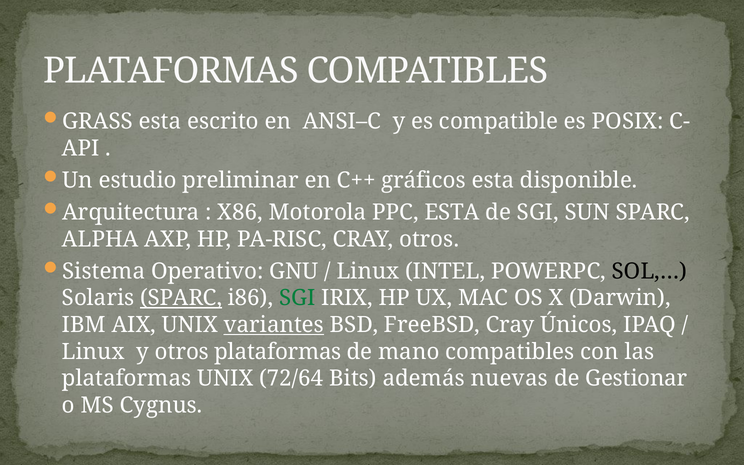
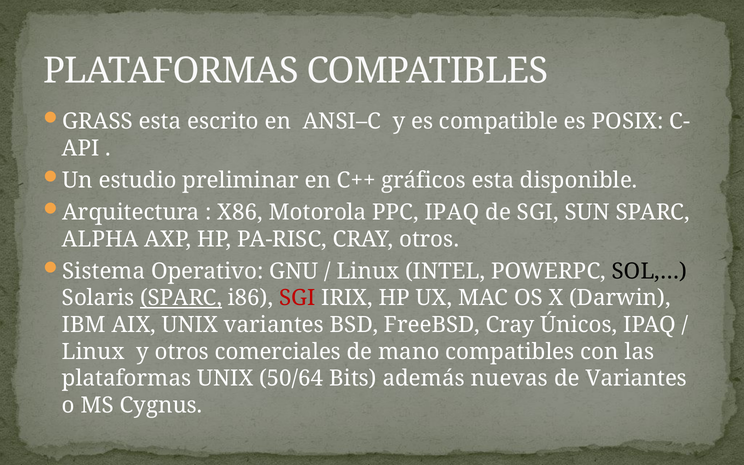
PPC ESTA: ESTA -> IPAQ (452, 212)
SGI colour: green -> red (297, 298)
variantes underline: present -> none (274, 325)
otros plataformas: plataformas -> comerciales (278, 352)
72/64: 72/64 -> 50/64 (291, 379)
de Gestionar: Gestionar -> Variantes (636, 379)
